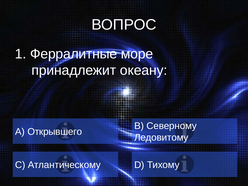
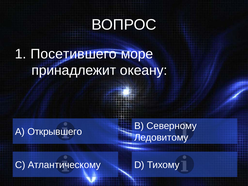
Ферралитные: Ферралитные -> Посетившего (74, 54)
